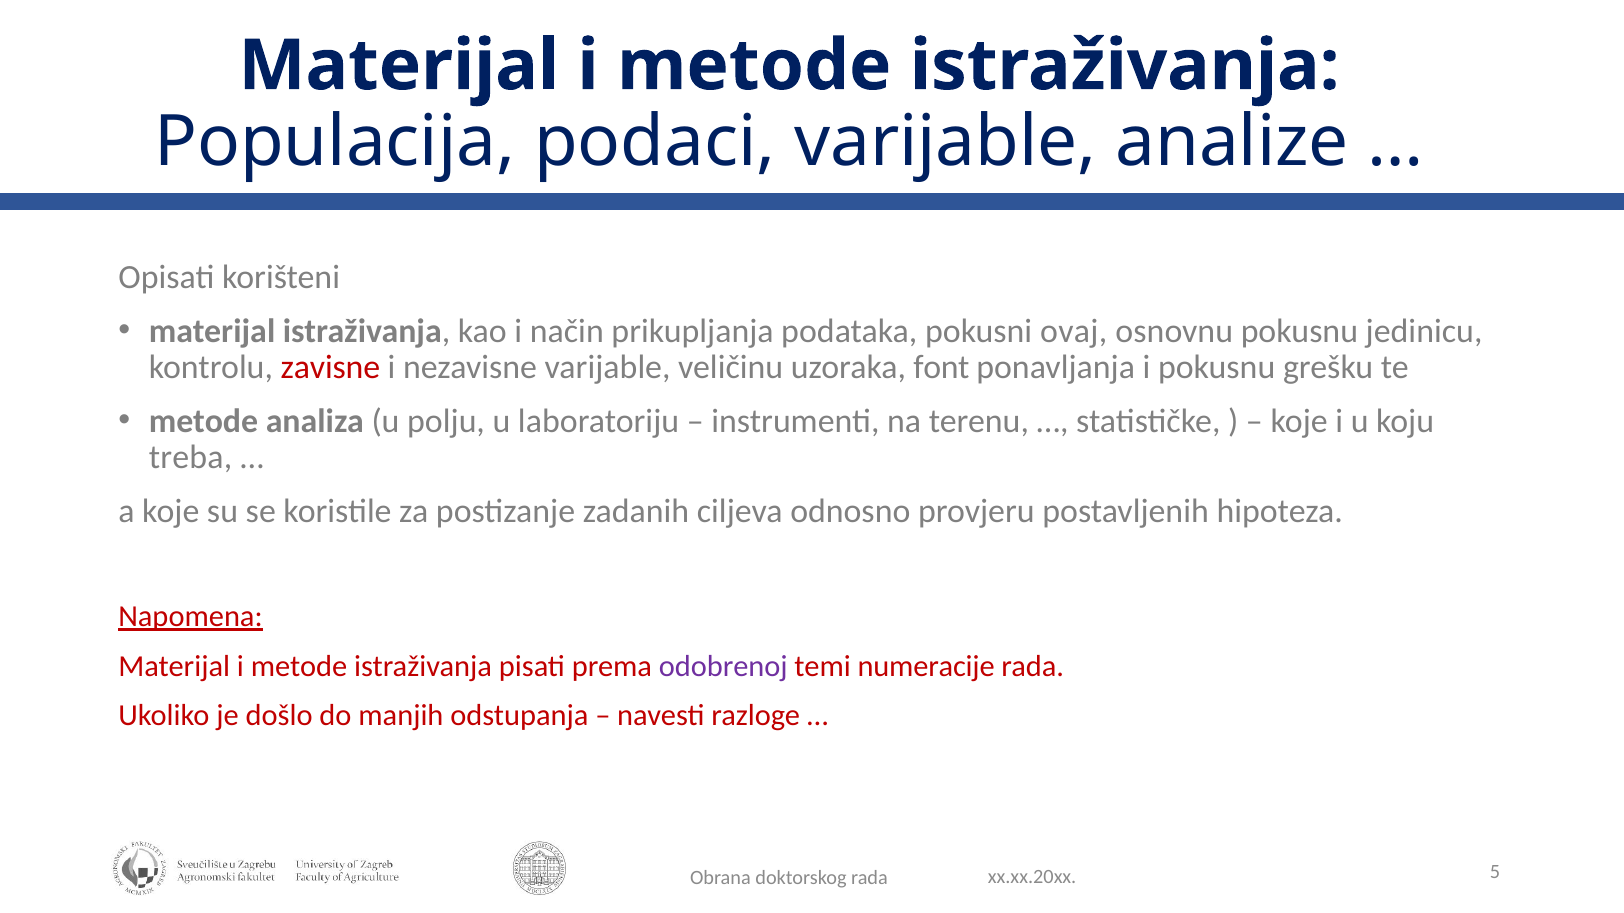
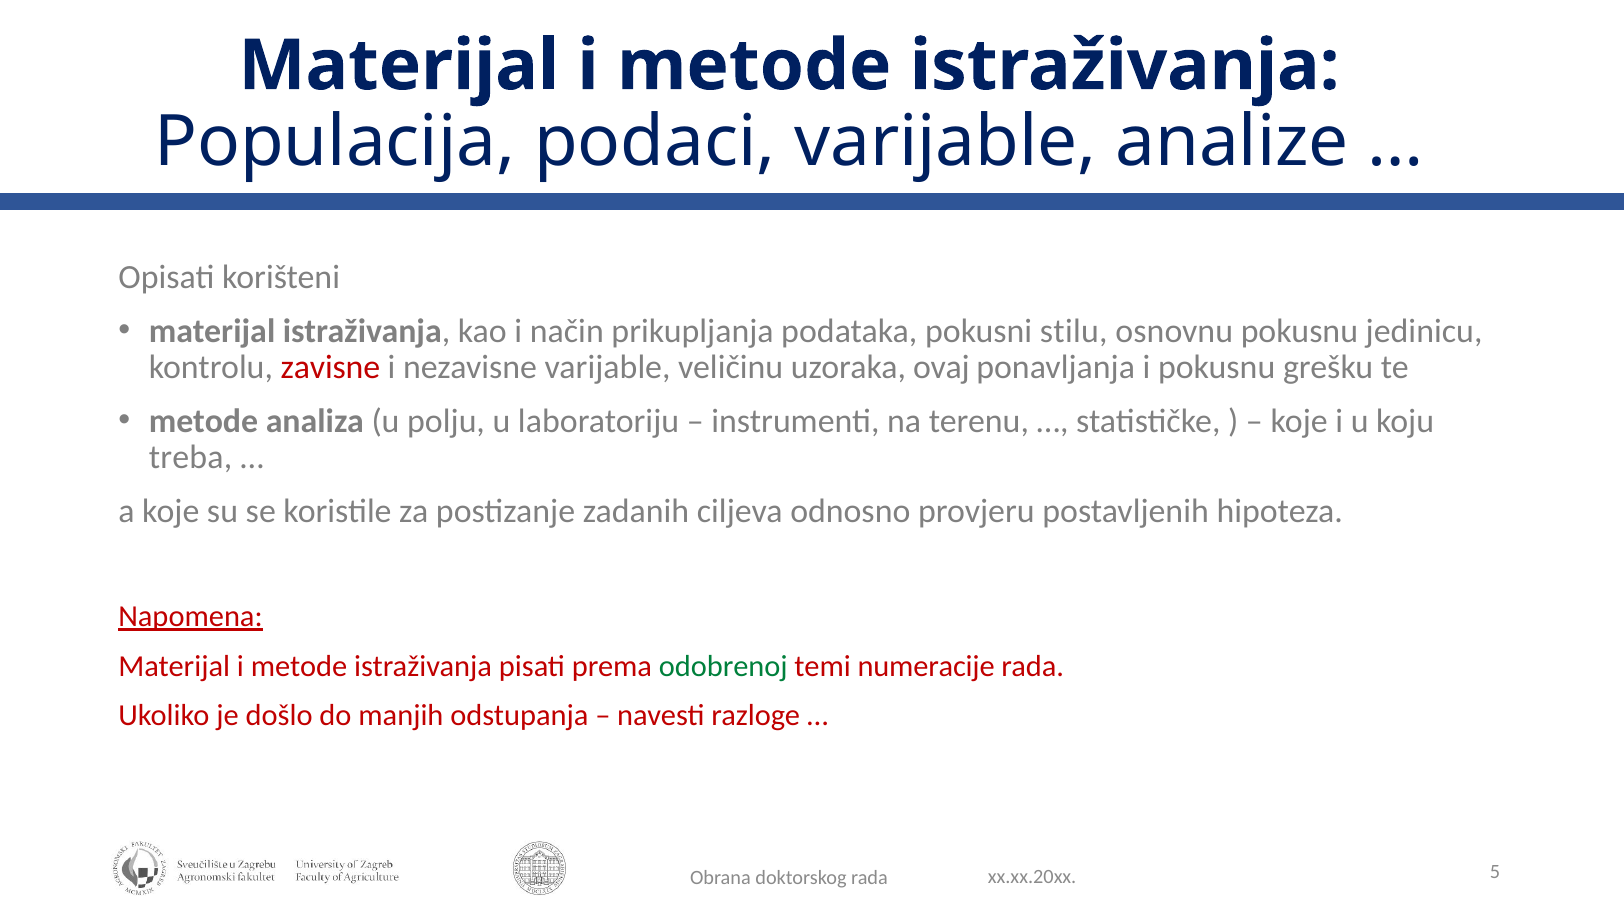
ovaj: ovaj -> stilu (1074, 331)
font: font -> ovaj (941, 368)
odobrenoj colour: purple -> green (723, 666)
